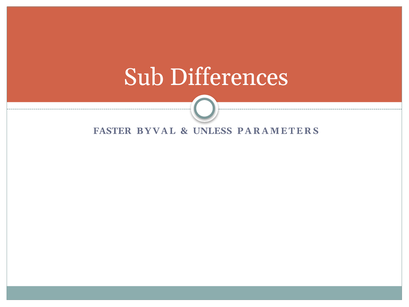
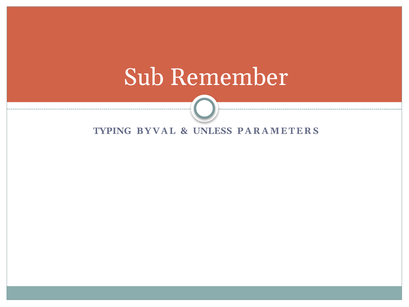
Differences: Differences -> Remember (229, 77)
FASTER: FASTER -> TYPING (112, 131)
